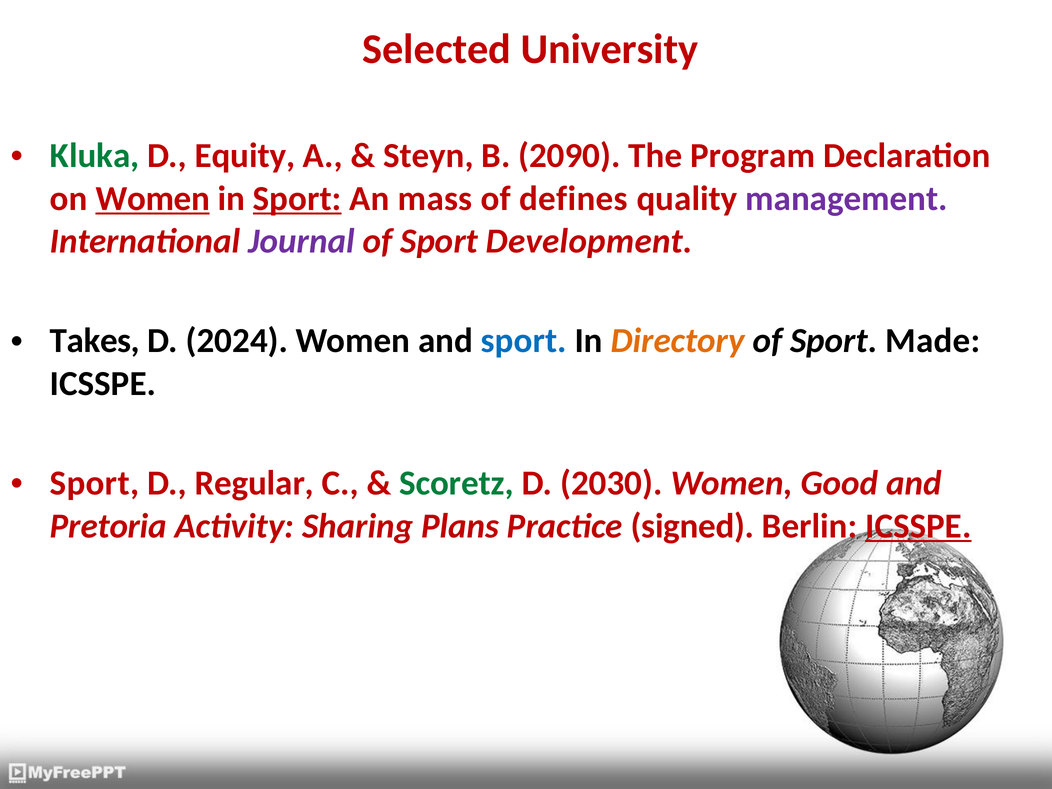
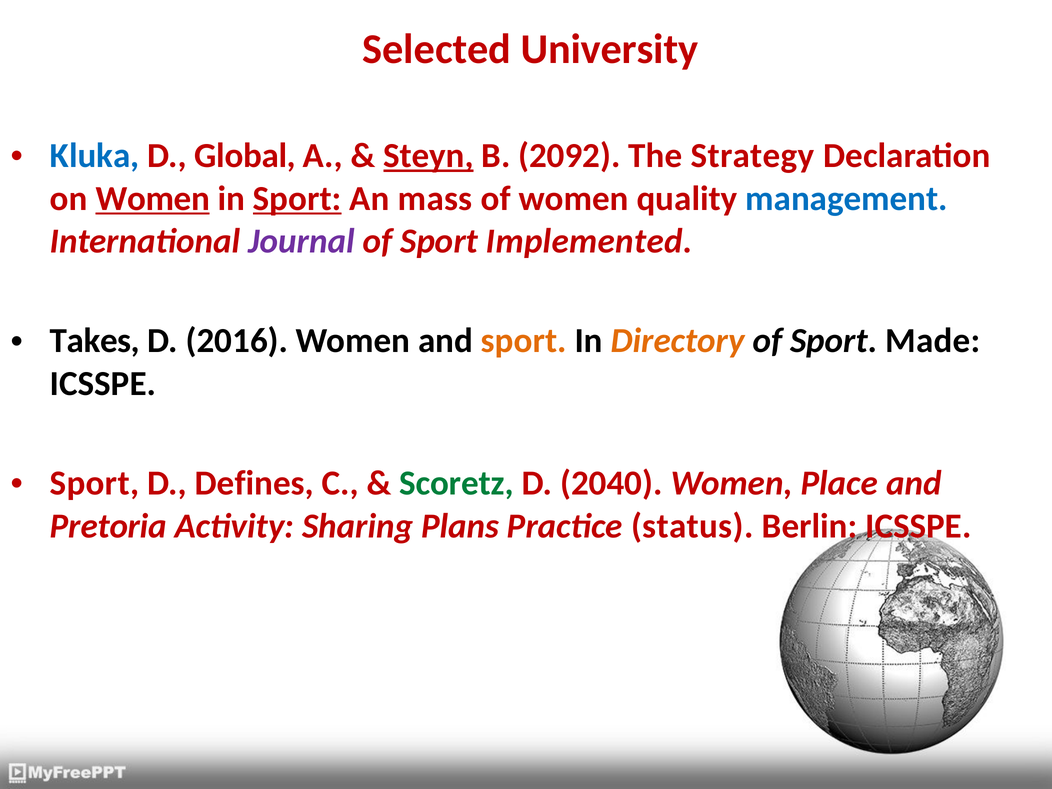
Kluka colour: green -> blue (95, 156)
Equity: Equity -> Global (245, 156)
Steyn underline: none -> present (428, 156)
2090: 2090 -> 2092 (569, 156)
Program: Program -> Strategy (753, 156)
of defines: defines -> women (574, 198)
management colour: purple -> blue (846, 198)
Development: Development -> Implemented (589, 241)
2024: 2024 -> 2016 (237, 341)
sport colour: blue -> orange (524, 341)
Regular: Regular -> Defines (254, 483)
2030: 2030 -> 2040 (611, 483)
Good: Good -> Place (839, 483)
signed: signed -> status (692, 526)
ICSSPE underline: present -> none (918, 526)
